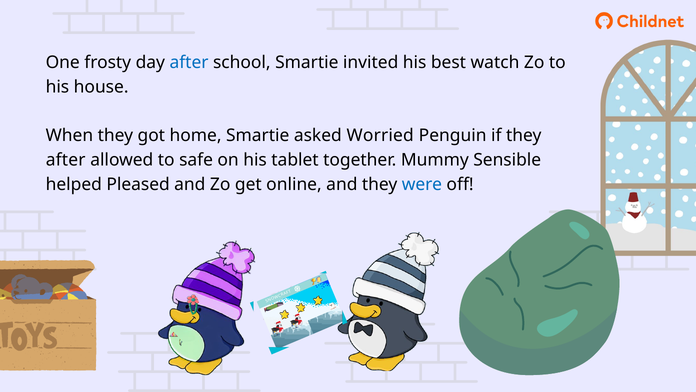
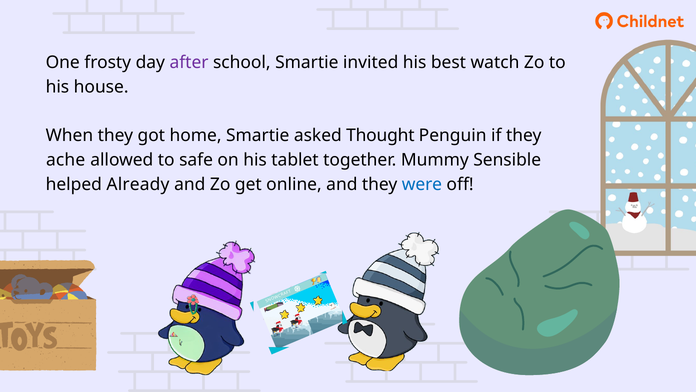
after colour: blue -> purple (189, 62)
Worried: Worried -> Thought (380, 136)
after: after -> ache (66, 160)
Pleased: Pleased -> Already (138, 184)
